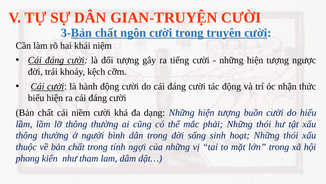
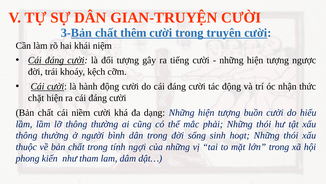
ngôn: ngôn -> thêm (133, 33)
biểu: biểu -> chặt (36, 98)
